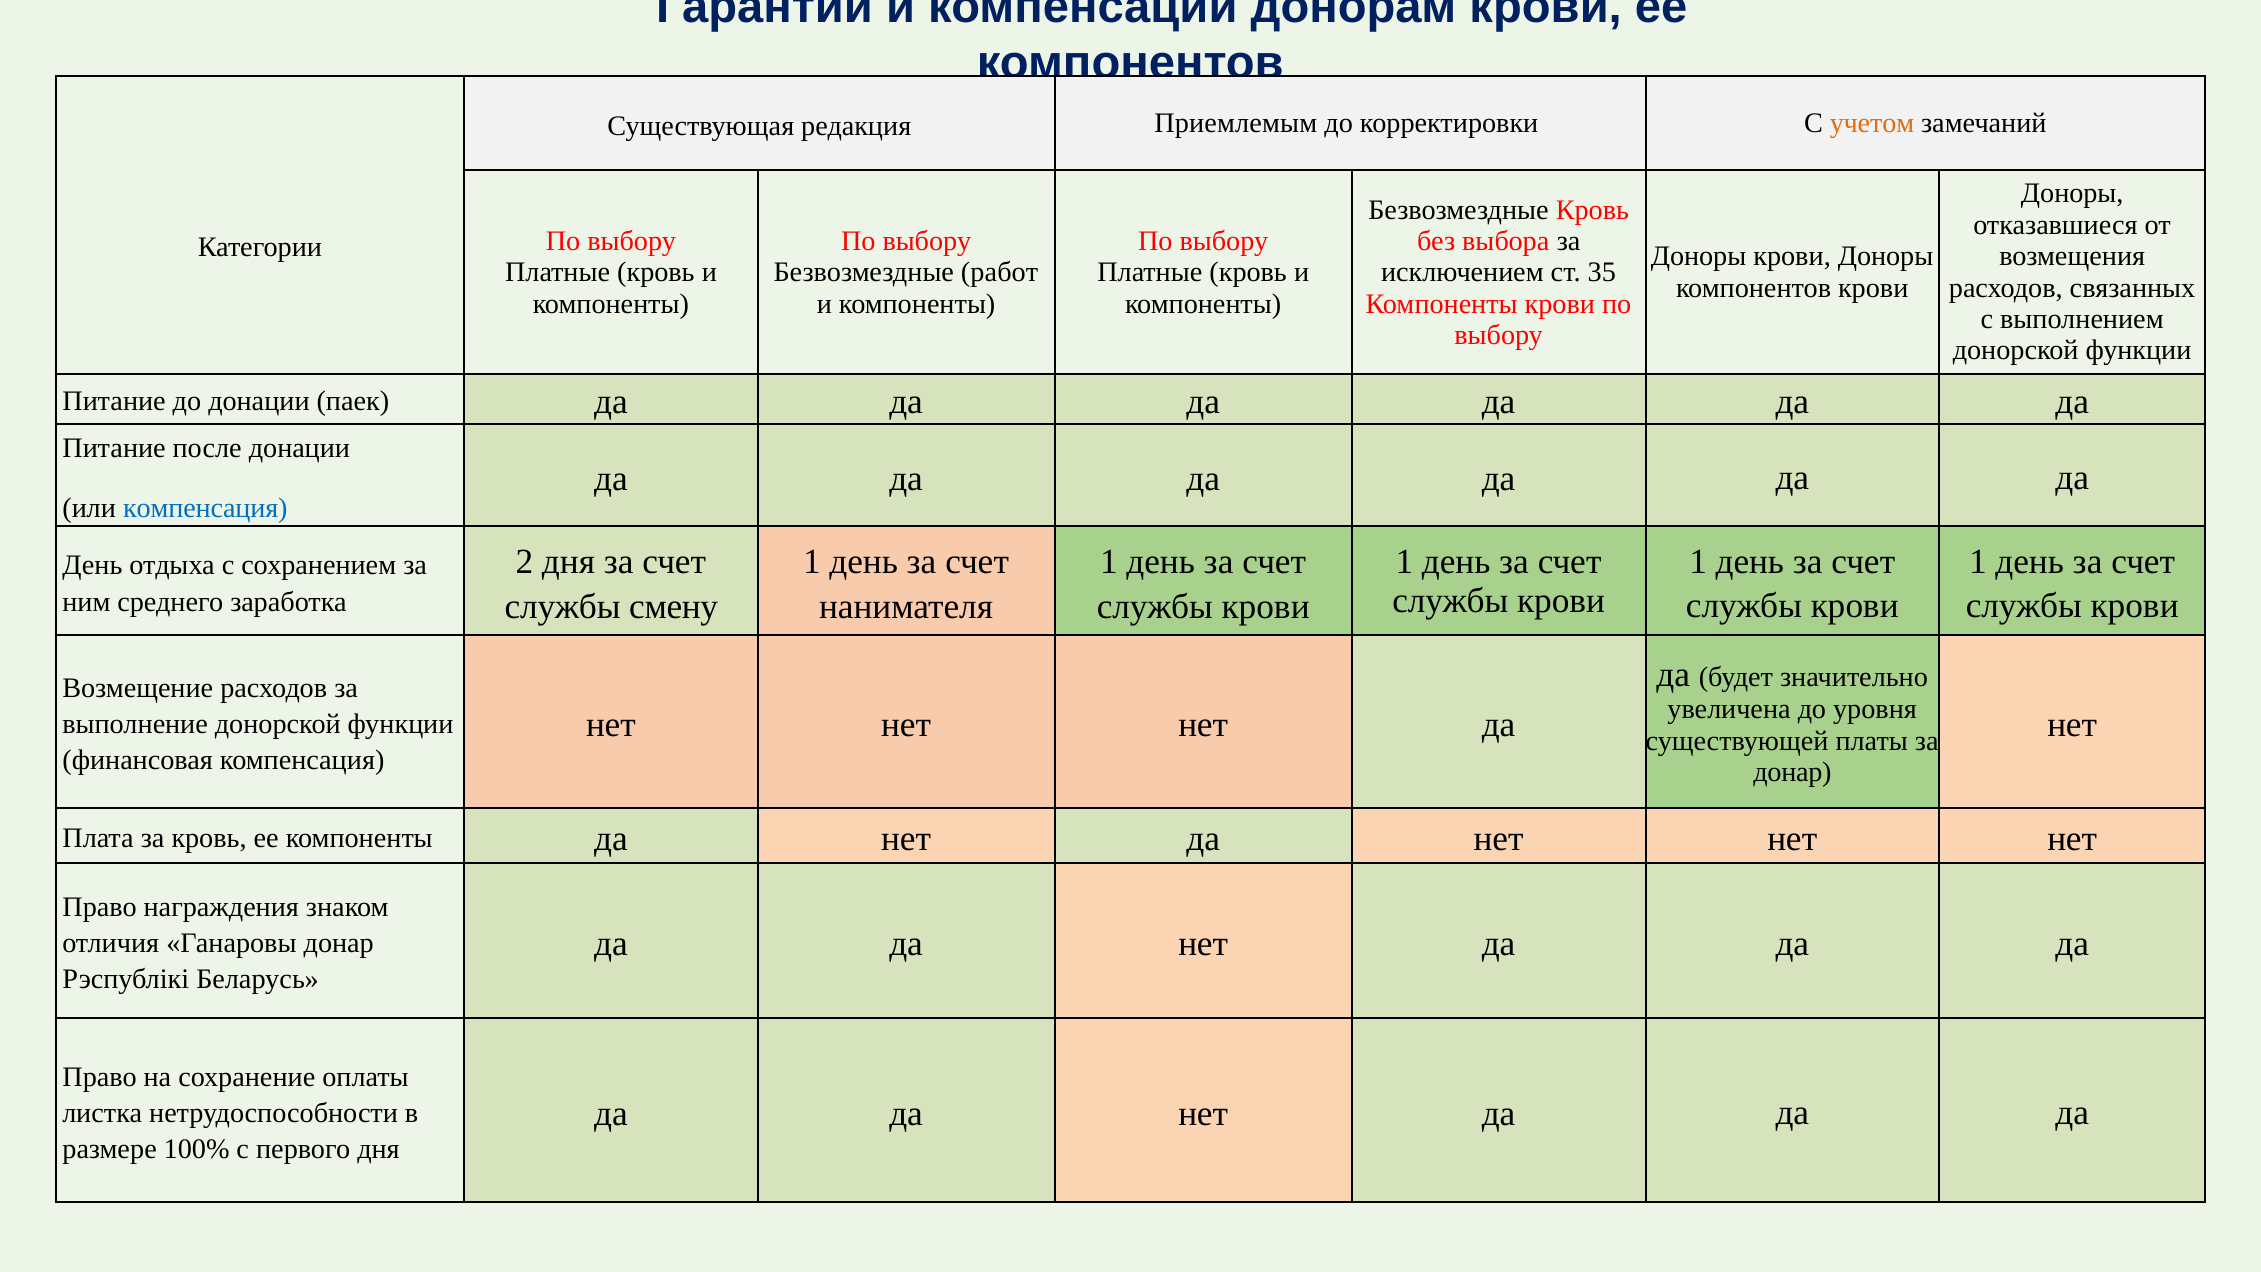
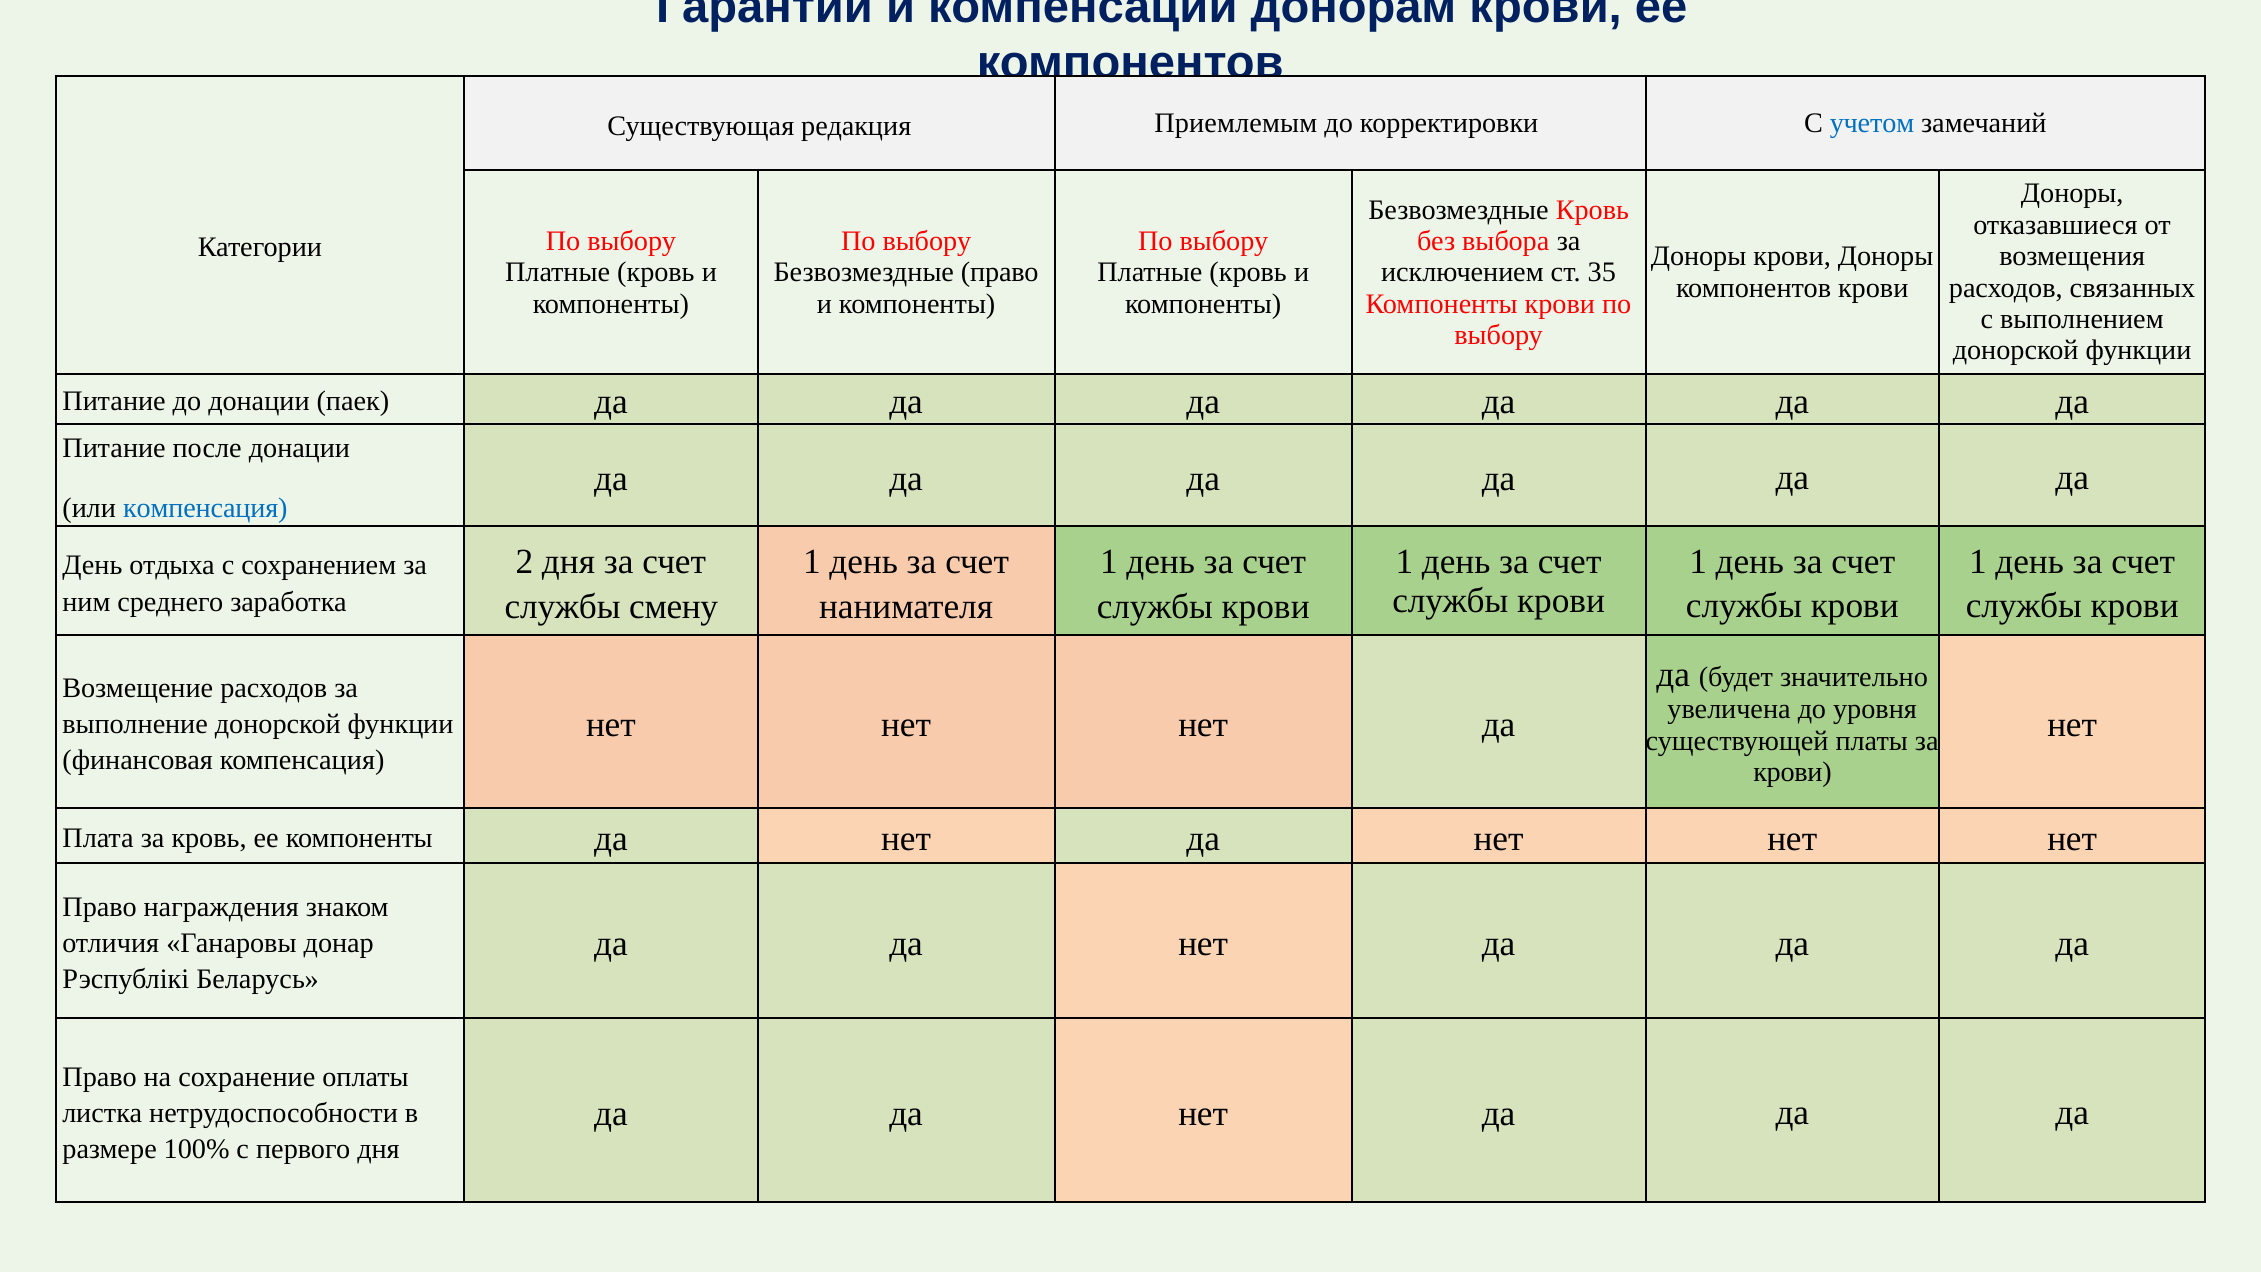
учетом colour: orange -> blue (1872, 123)
Безвозмездные работ: работ -> право (1000, 272)
донар: донар -> крови (1793, 772)
